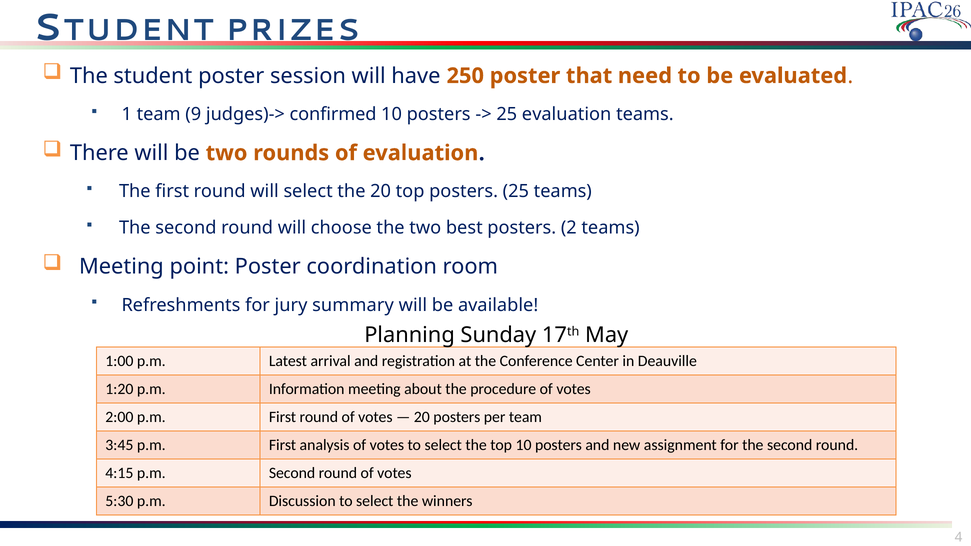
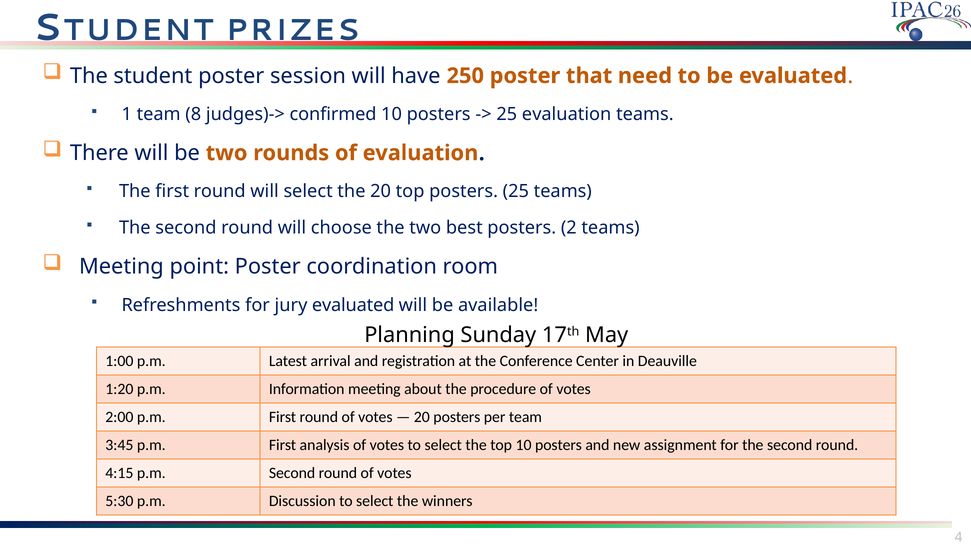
9: 9 -> 8 (193, 114)
jury summary: summary -> evaluated (353, 305)
